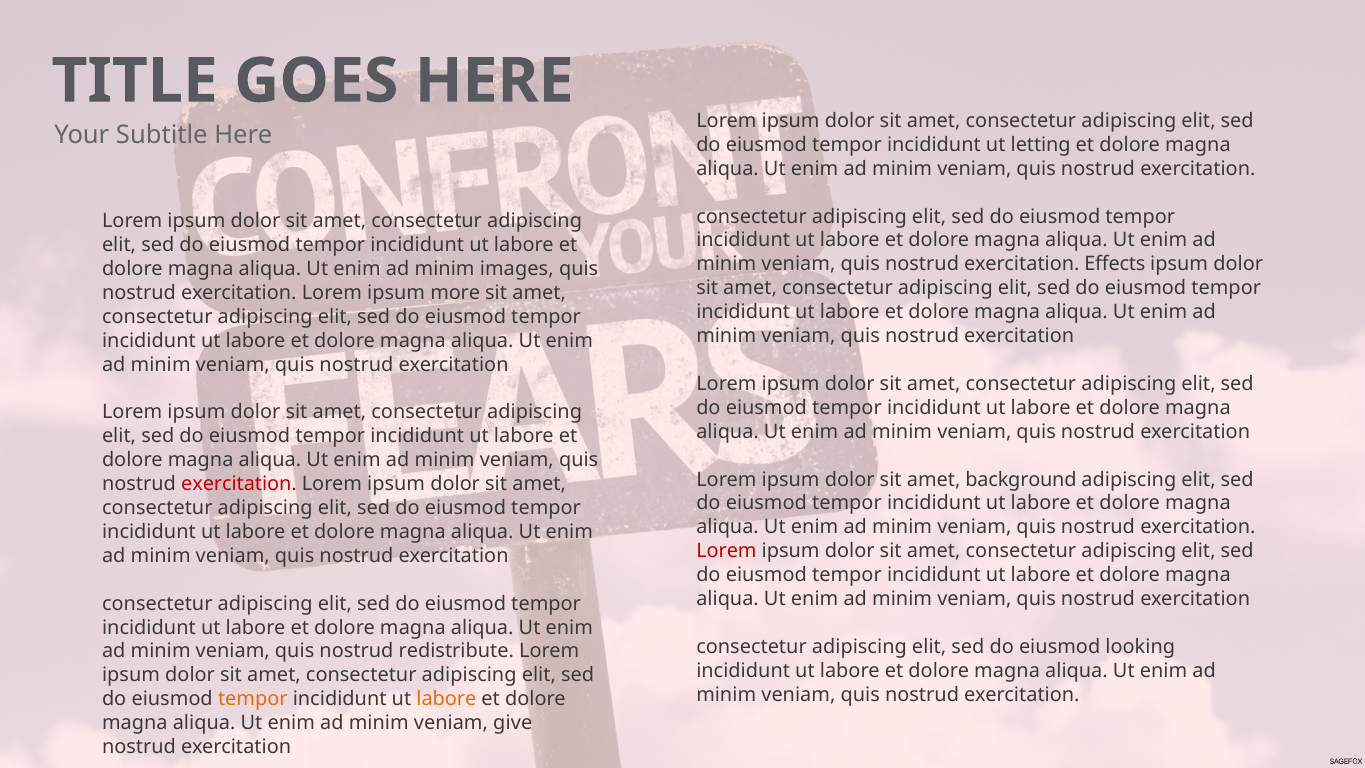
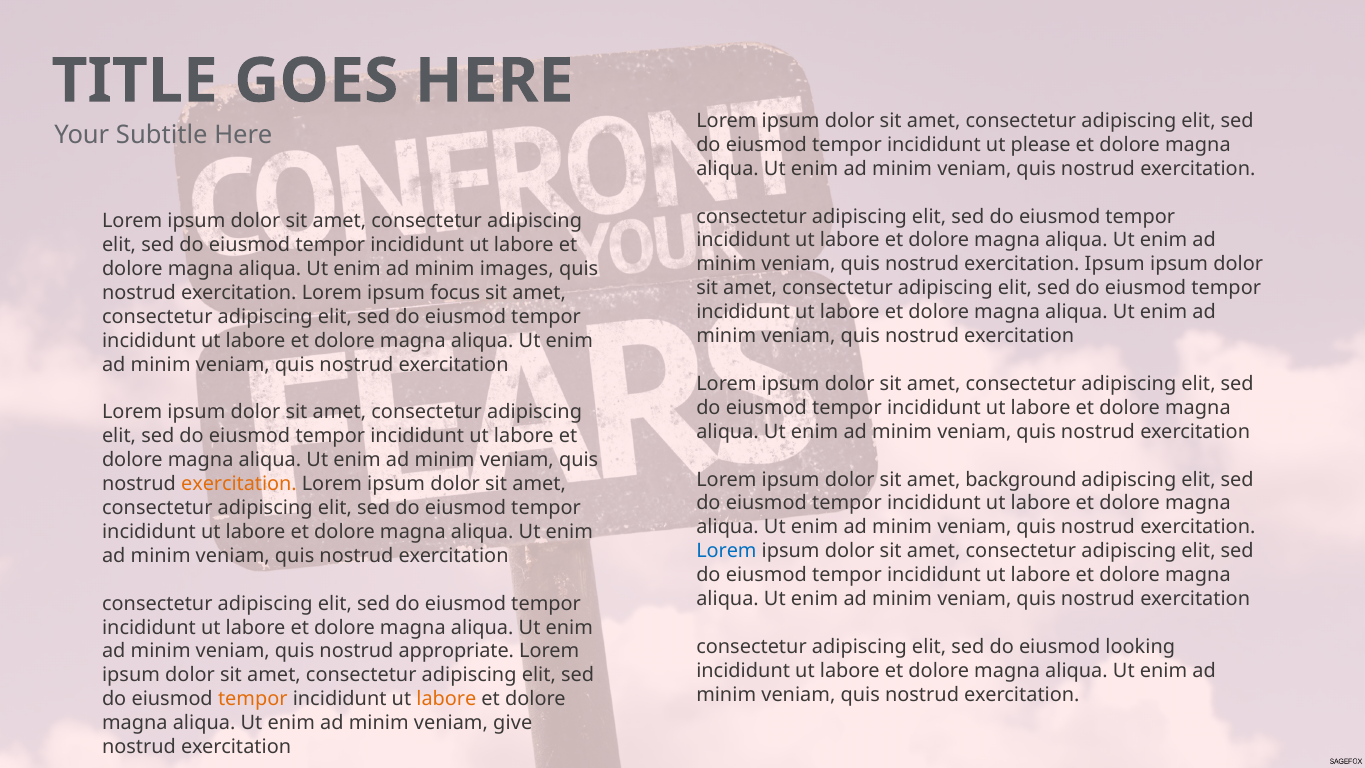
letting: letting -> please (1041, 145)
exercitation Effects: Effects -> Ipsum (1115, 264)
more: more -> focus (455, 293)
exercitation colour: red -> orange (239, 484)
Lorem colour: red -> blue (726, 551)
redistribute: redistribute -> appropriate (456, 651)
